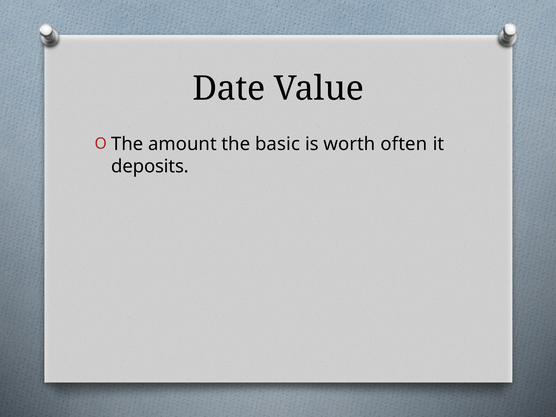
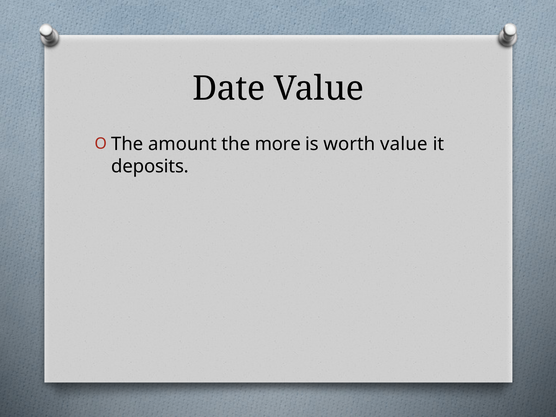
basic: basic -> more (278, 144)
worth often: often -> value (404, 144)
